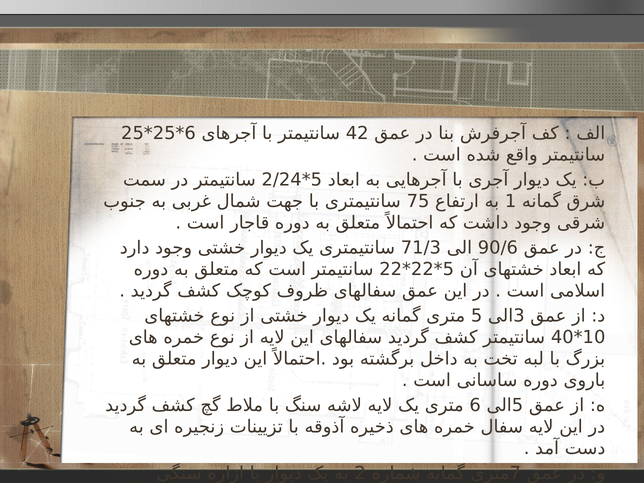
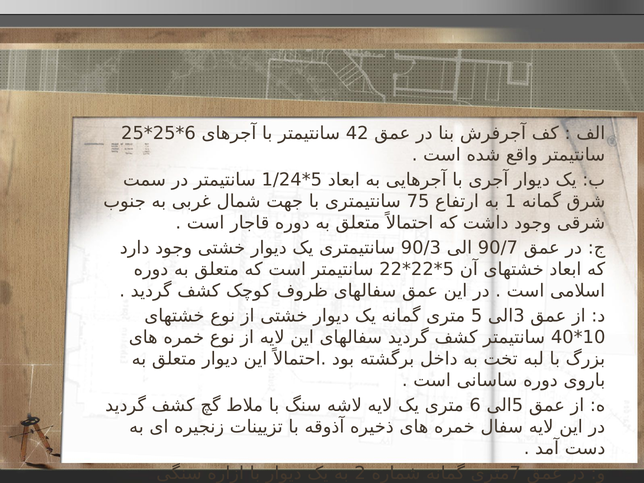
2/24: 2/24 -> 1/24 (282, 180)
71/3: 71/3 -> 90/3 (421, 248)
90/6: 90/6 -> 90/7 (498, 248)
